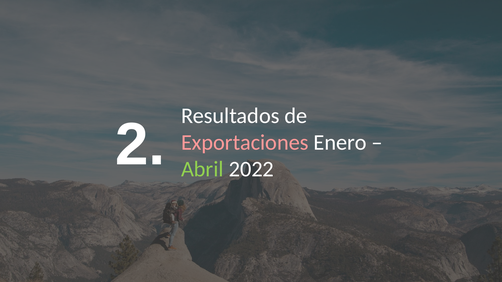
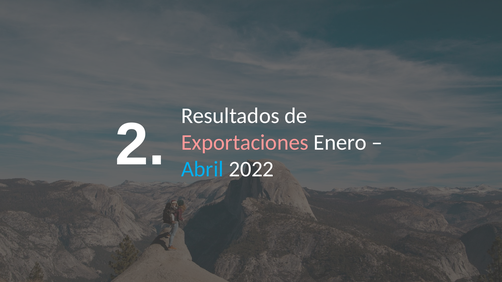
Abril colour: light green -> light blue (202, 170)
